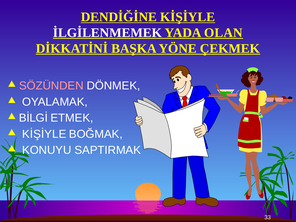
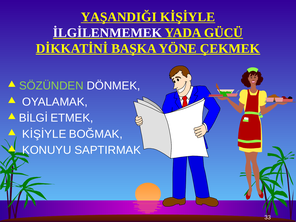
DENDİĞİNE: DENDİĞİNE -> YAŞANDIĞI (119, 17)
OLAN: OLAN -> GÜCÜ (223, 33)
SÖZÜNDEN colour: pink -> light green (51, 86)
